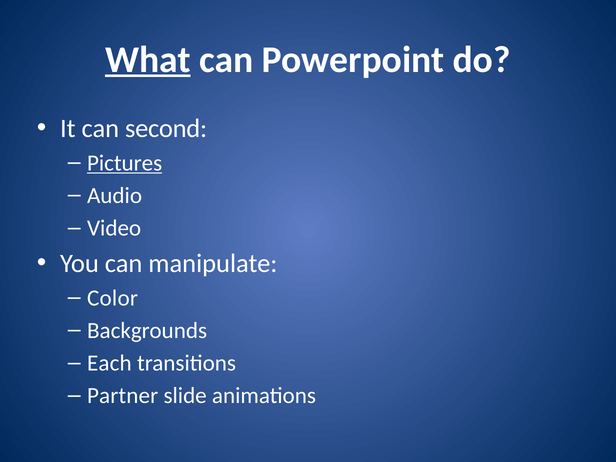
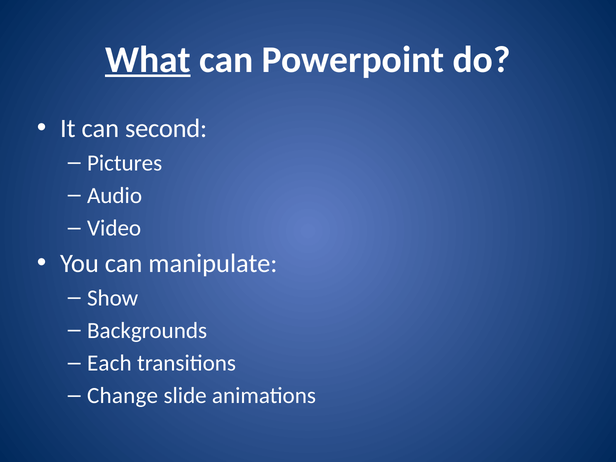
Pictures underline: present -> none (125, 163)
Color: Color -> Show (113, 298)
Partner: Partner -> Change (123, 396)
